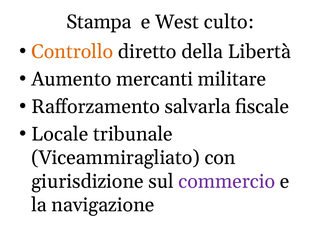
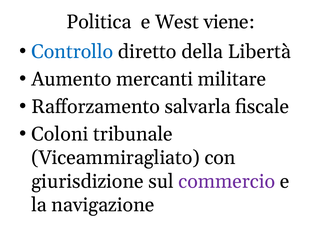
Stampa: Stampa -> Politica (99, 22)
culto: culto -> viene (229, 22)
Controllo colour: orange -> blue (72, 52)
Locale: Locale -> Coloni (60, 134)
